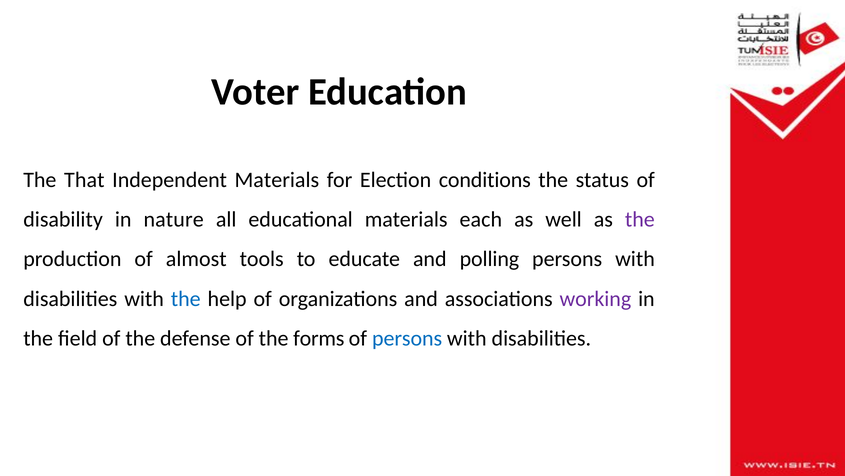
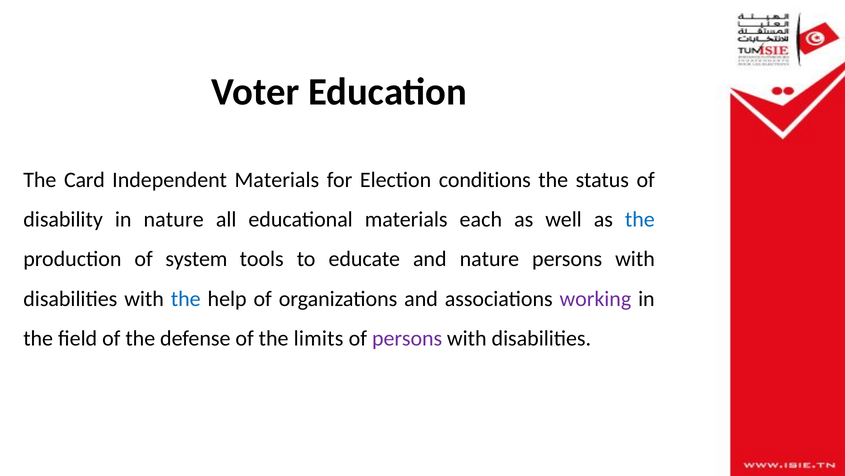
That: That -> Card (84, 180)
the colour: purple -> blue (640, 219)
almost: almost -> system (196, 259)
and polling: polling -> nature (489, 259)
forms: forms -> limits (319, 338)
persons colour: blue -> purple (407, 338)
